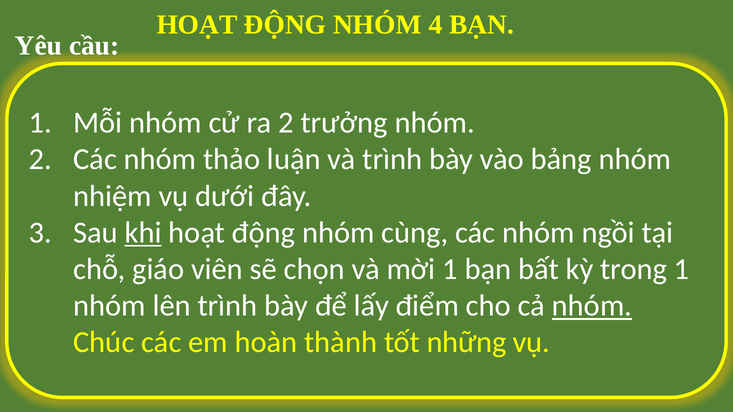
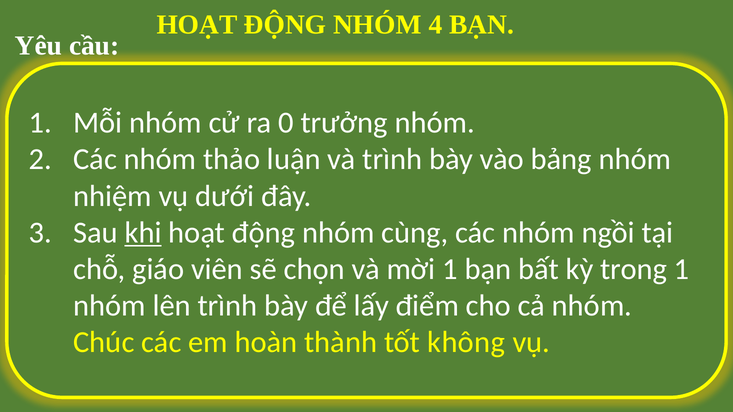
ra 2: 2 -> 0 (286, 123)
nhóm underline: present -> none (592, 306)
những: những -> không (466, 343)
